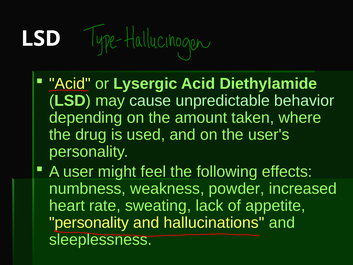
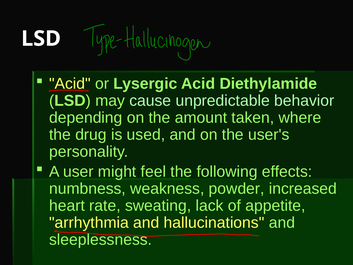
personality: personality -> arrhythmia (89, 222)
